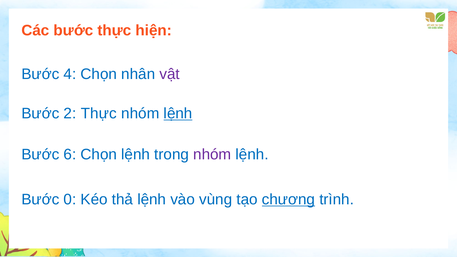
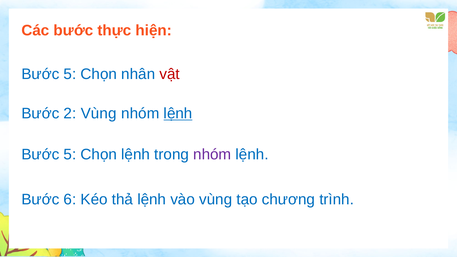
4: 4 -> 5 (70, 74)
vật colour: purple -> red (170, 74)
2 Thực: Thực -> Vùng (99, 113)
6: 6 -> 5 (70, 154)
0: 0 -> 6 (70, 200)
chương underline: present -> none (288, 200)
